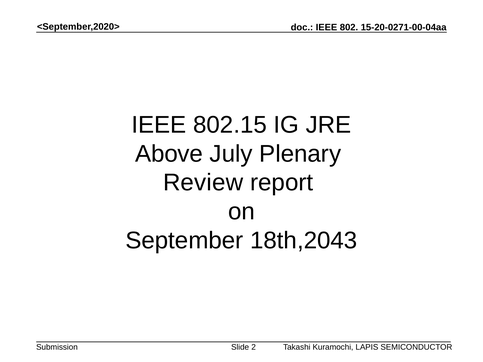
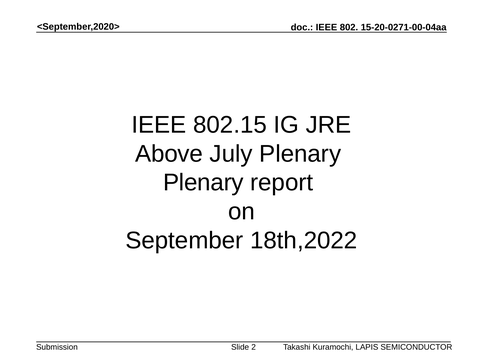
Review: Review -> Plenary (203, 183)
18th,2043: 18th,2043 -> 18th,2022 (304, 241)
